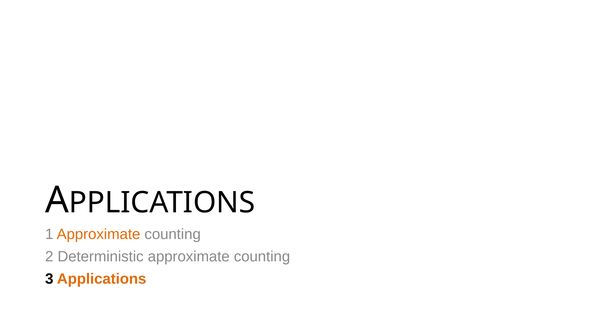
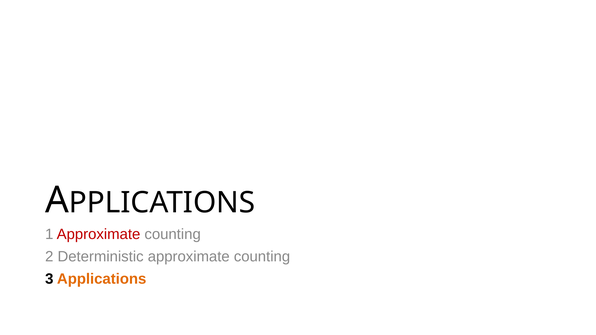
Approximate colour: orange -> red (99, 235)
